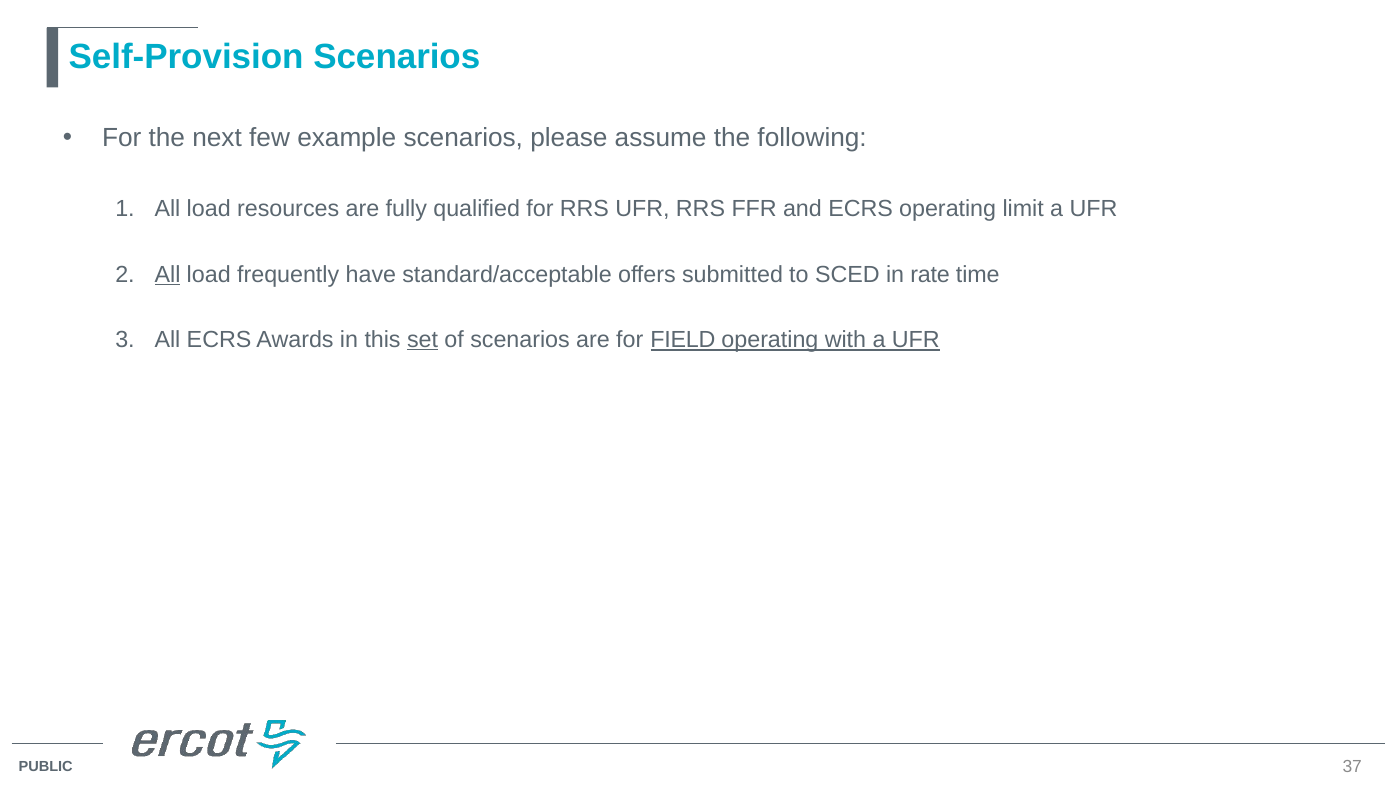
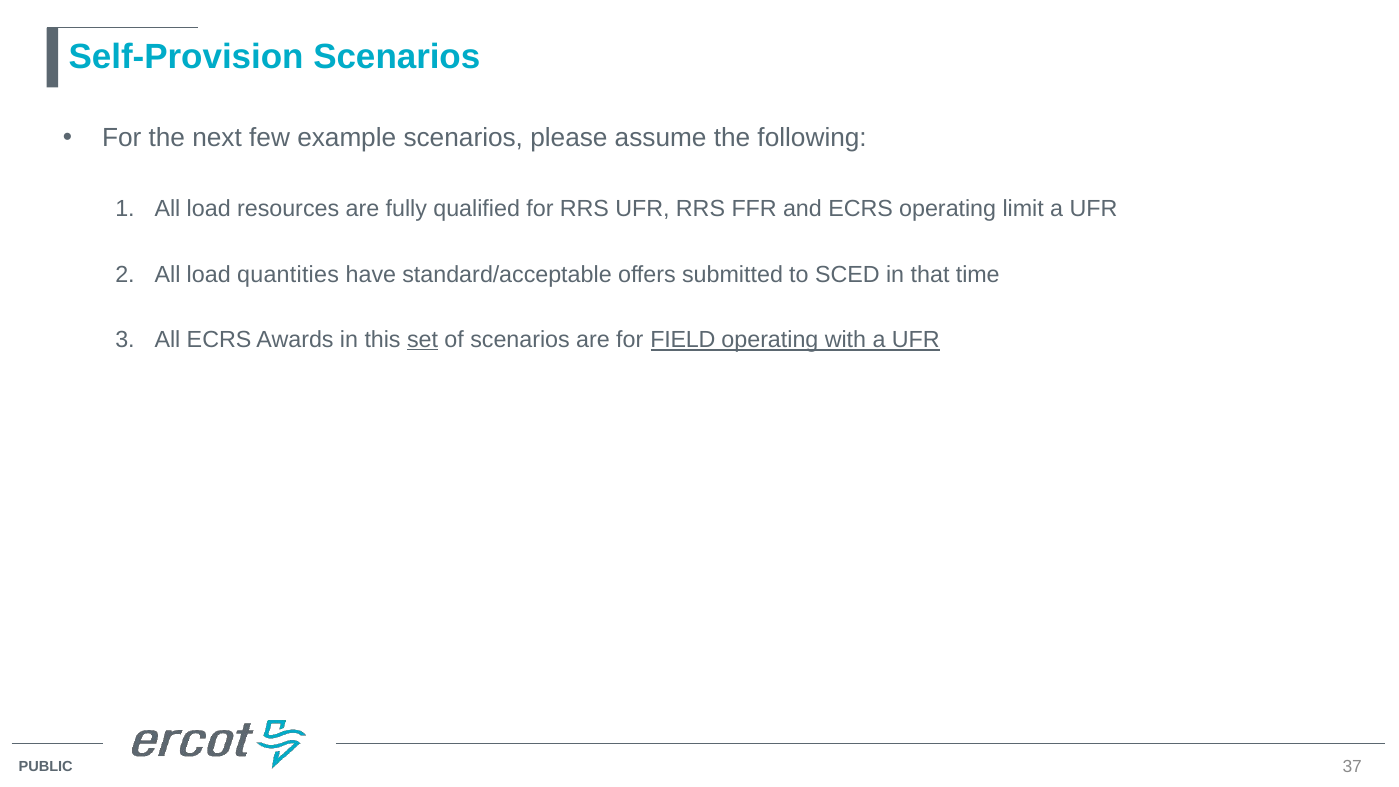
All underline: present -> none (168, 274)
frequently: frequently -> quantities (288, 274)
rate: rate -> that (930, 274)
